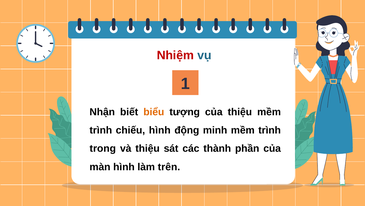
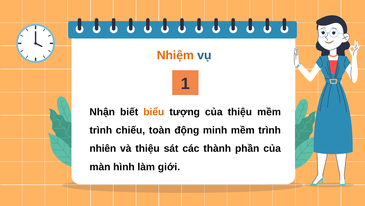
Nhiệm colour: red -> orange (175, 55)
chiếu hình: hình -> toàn (160, 130)
trong: trong -> nhiên (103, 148)
trên: trên -> giới (169, 166)
